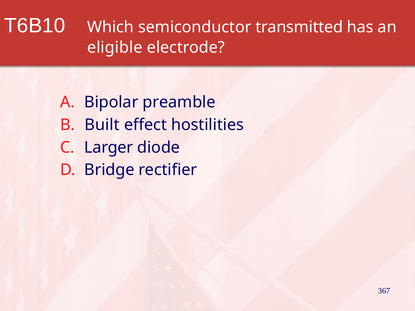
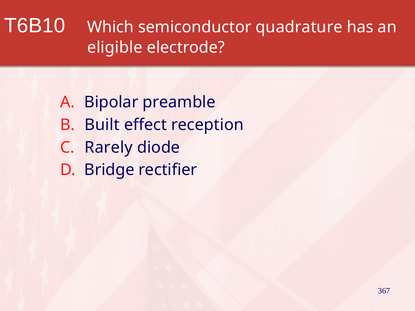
transmitted: transmitted -> quadrature (299, 27)
hostilities: hostilities -> reception (207, 125)
Larger: Larger -> Rarely (109, 148)
